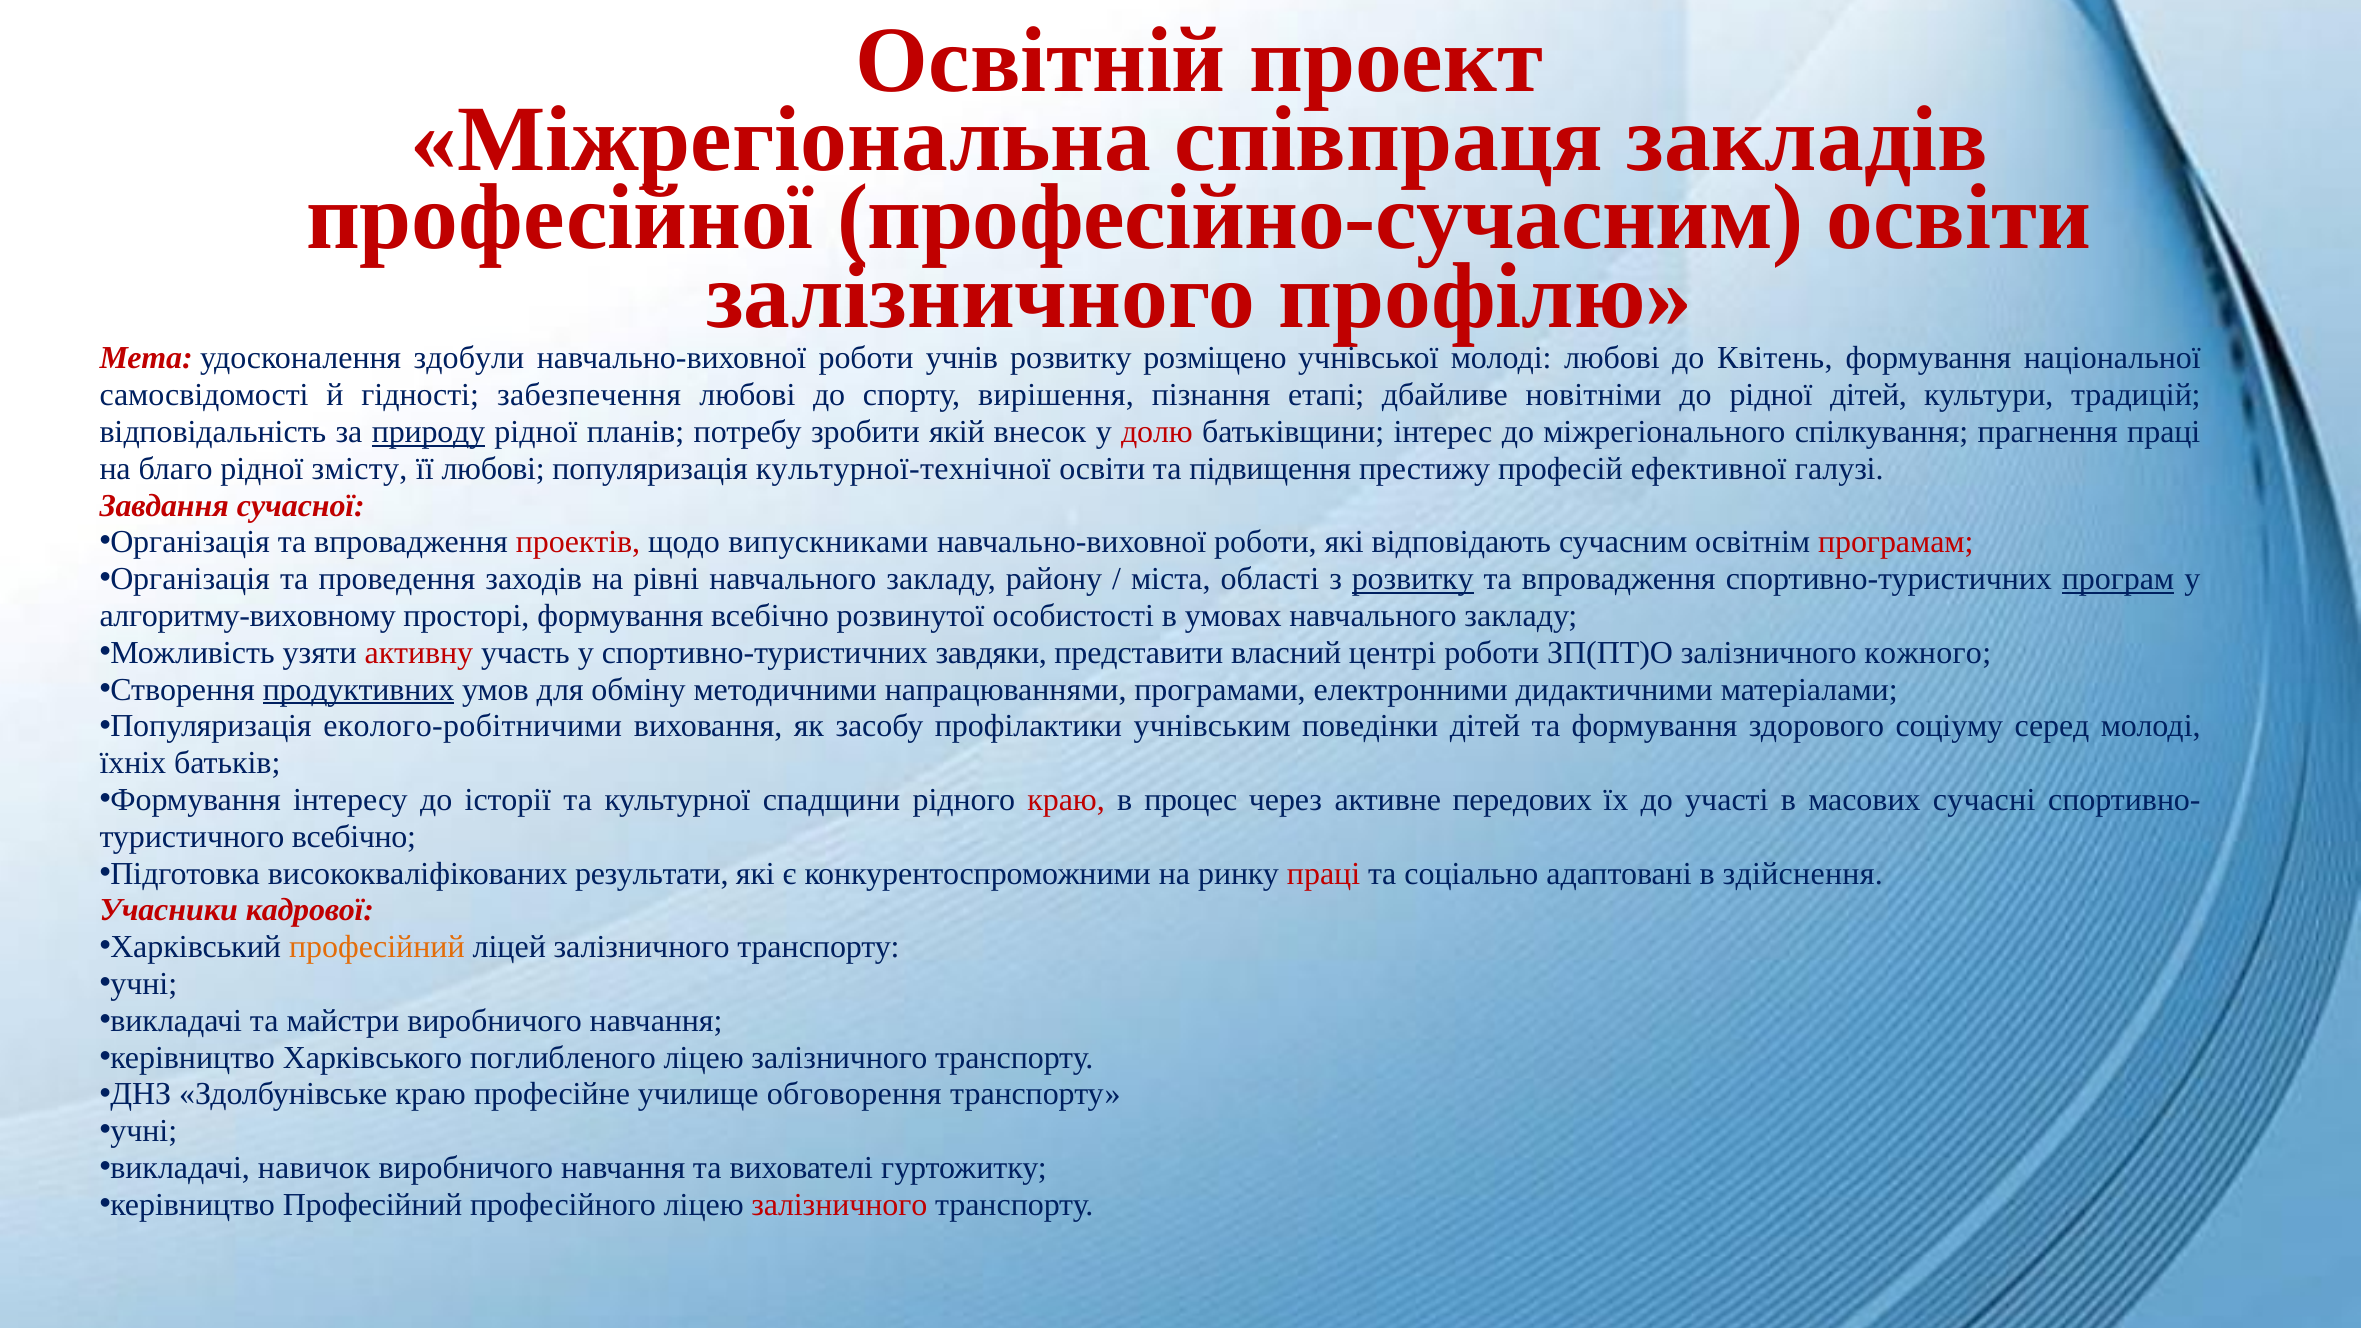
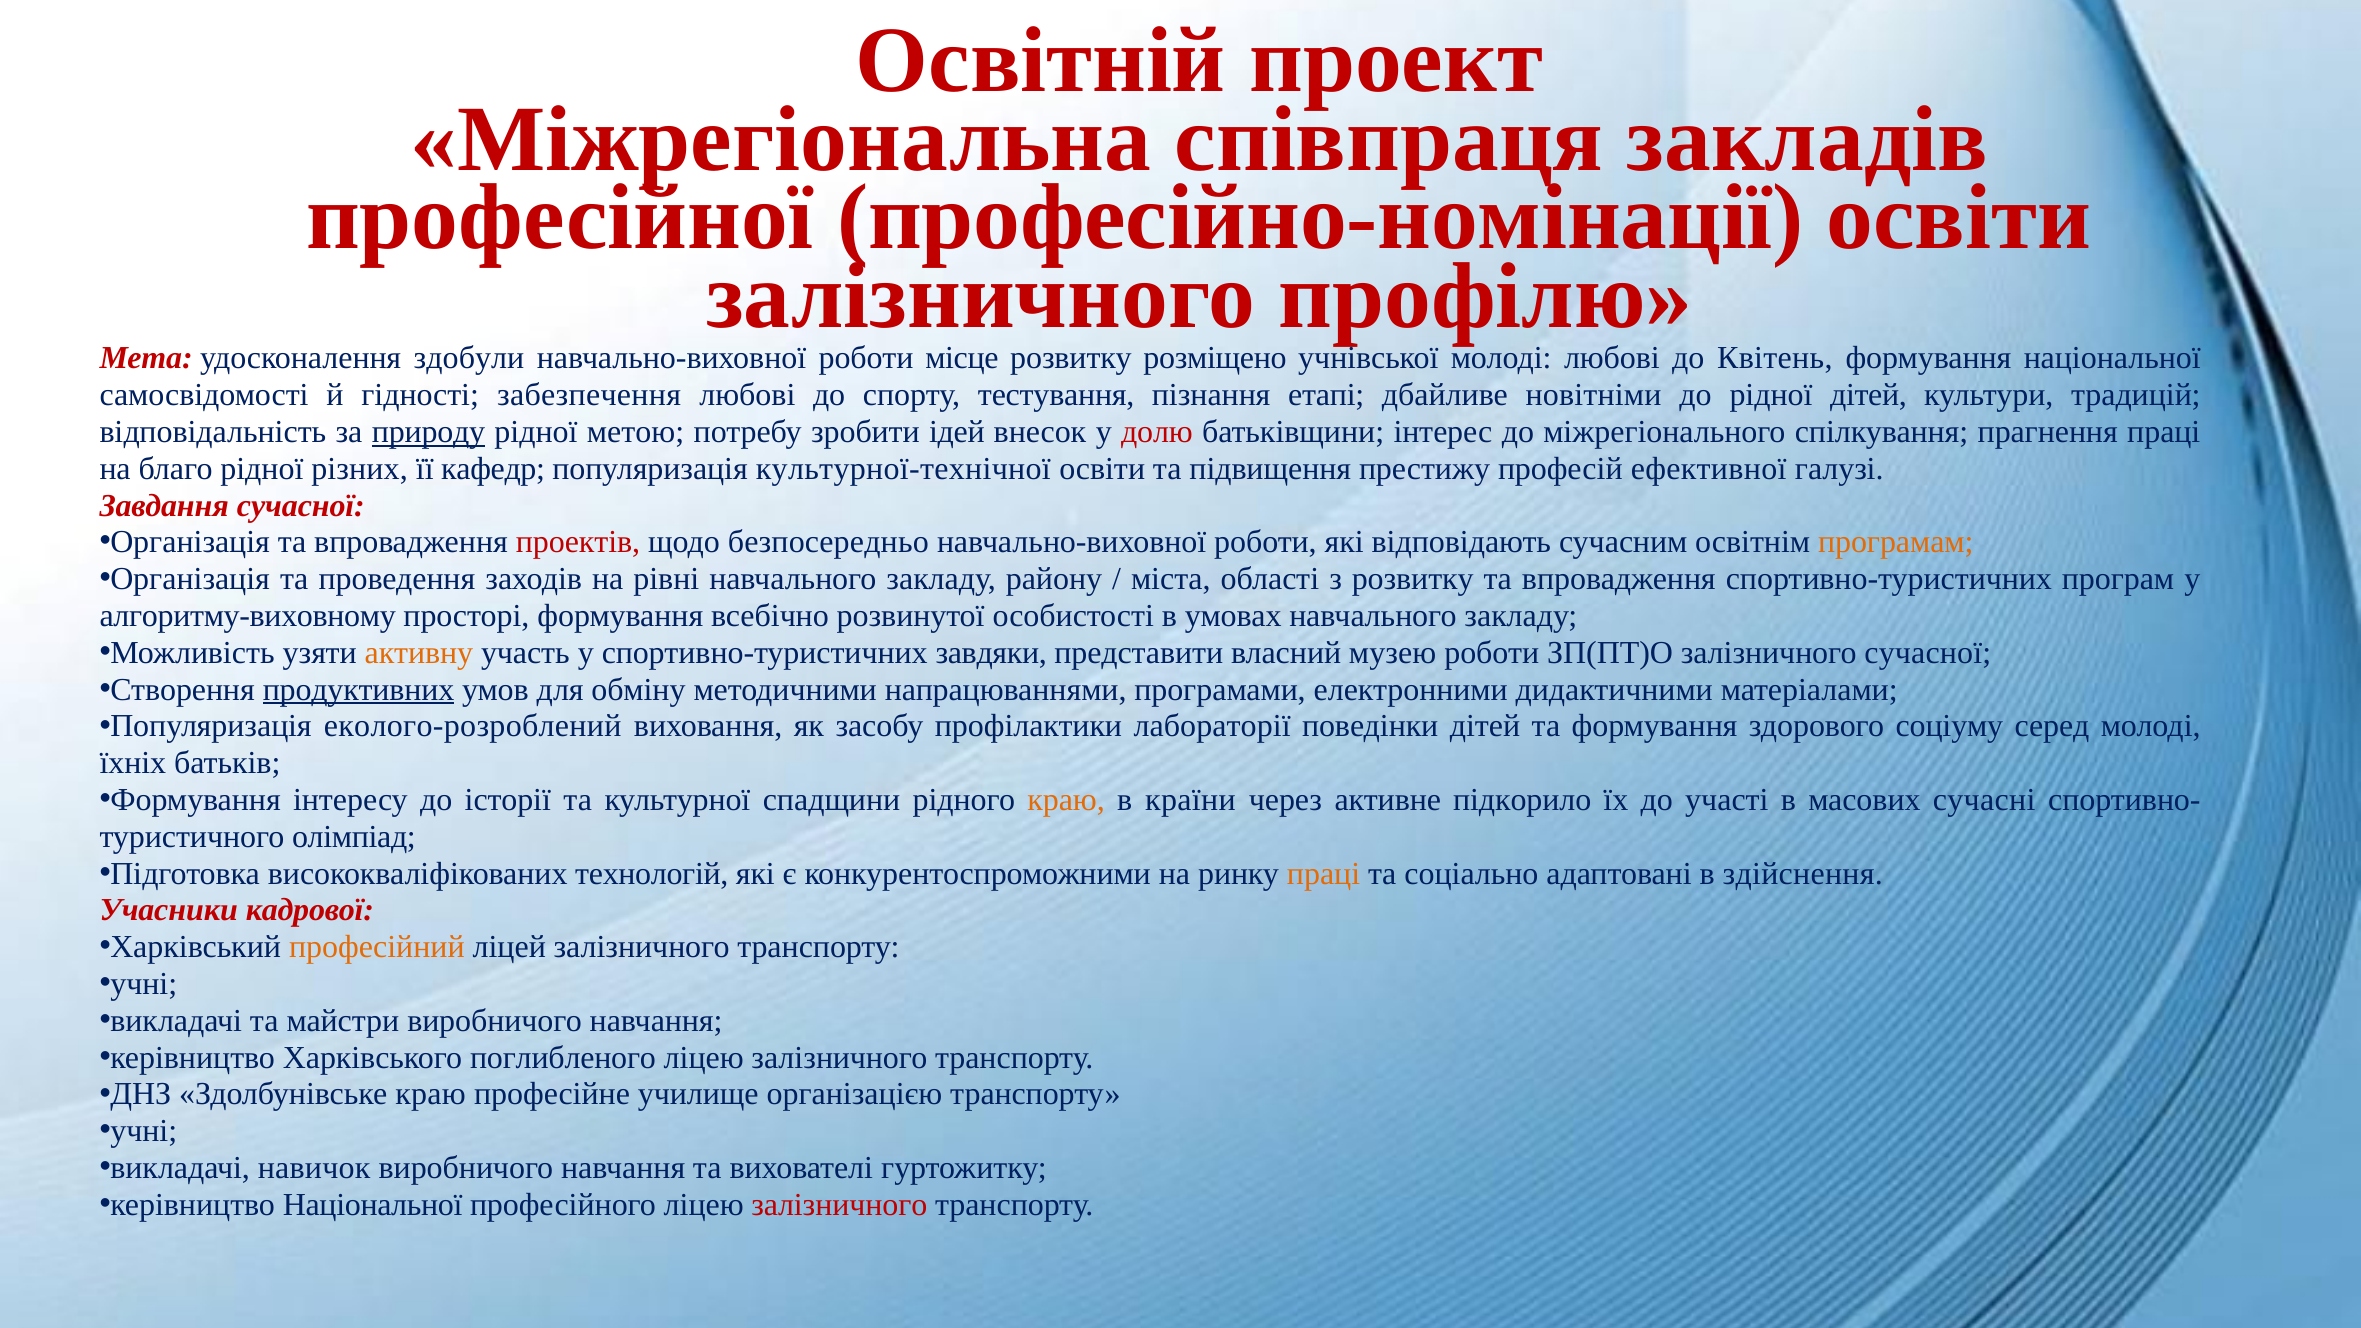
професійно-сучасним: професійно-сучасним -> професійно-номінації (1320, 218)
учнів: учнів -> місце (962, 358)
вирішення: вирішення -> тестування (1056, 395)
планів: планів -> метою (635, 432)
якій: якій -> ідей (957, 432)
змісту: змісту -> різних (360, 469)
її любові: любові -> кафедр (493, 469)
випускниками: випускниками -> безпосередньо (828, 542)
програмам colour: red -> orange (1896, 542)
розвитку underline: present -> none (1413, 579)
програм underline: present -> none (2118, 579)
активну colour: red -> orange (419, 653)
центрі: центрі -> музею (1393, 653)
залізничного кожного: кожного -> сучасної (1928, 653)
еколого-робітничими: еколого-робітничими -> еколого-розроблений (473, 726)
учнівським: учнівським -> лабораторії (1212, 726)
краю colour: red -> orange (1066, 800)
процес: процес -> країни (1190, 800)
передових: передових -> підкорило (1522, 800)
всебічно: всебічно -> олімпіад (354, 837)
результати: результати -> технологій (652, 874)
праці colour: red -> orange (1324, 874)
обговорення: обговорення -> організацією (854, 1094)
керівництво Професійний: Професійний -> Національної (373, 1205)
